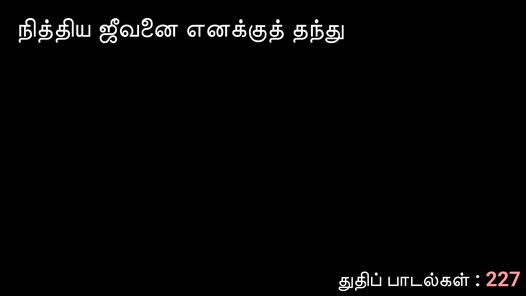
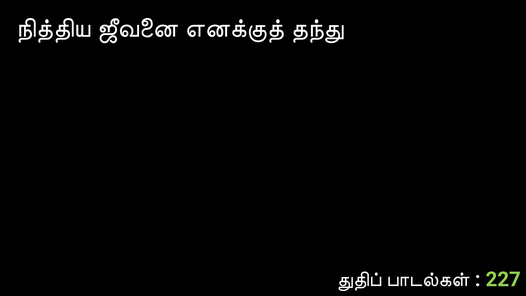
227 colour: pink -> light green (503, 279)
